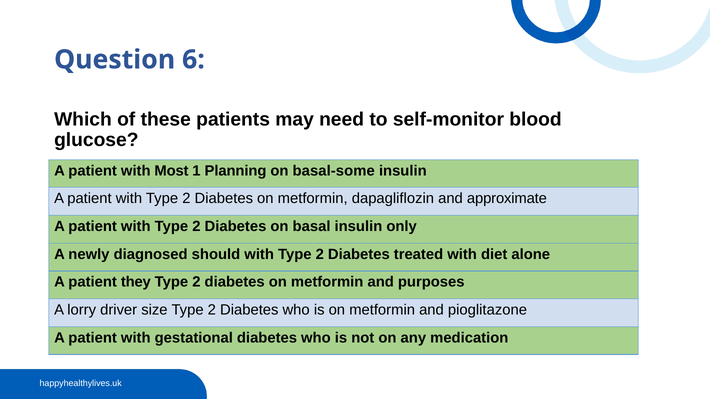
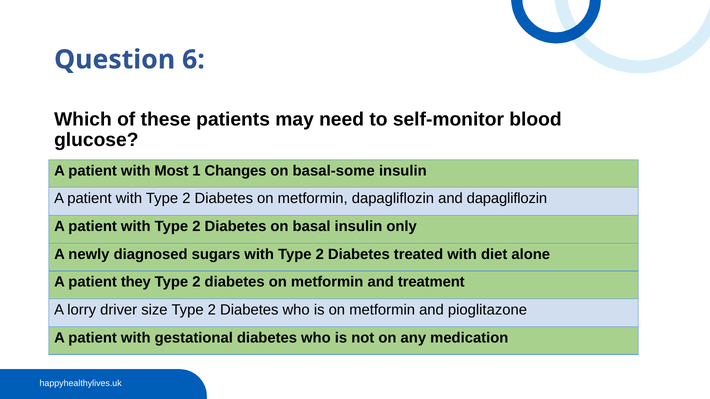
Planning: Planning -> Changes (236, 171)
and approximate: approximate -> dapagliflozin (507, 199)
should: should -> sugars (216, 255)
purposes: purposes -> treatment (431, 282)
